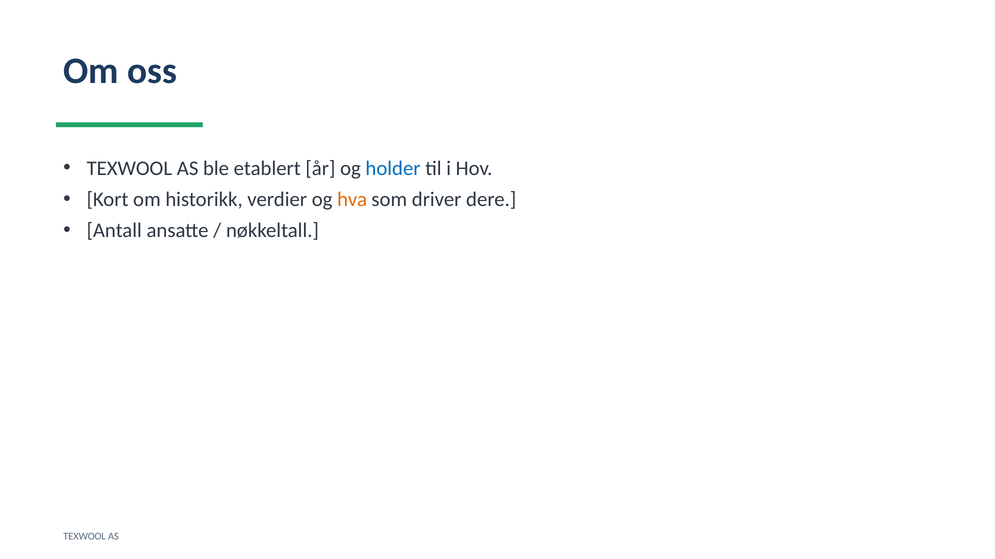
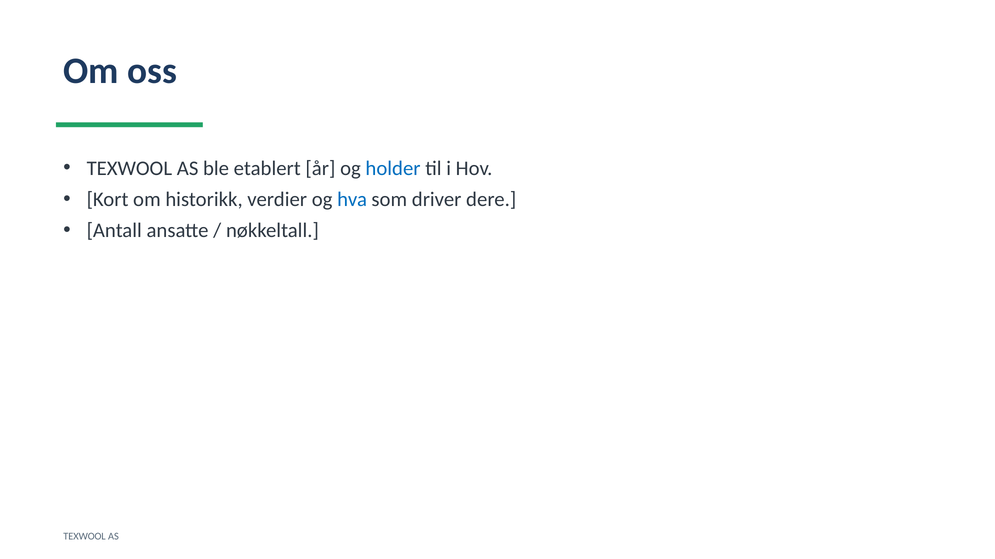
hva colour: orange -> blue (352, 200)
